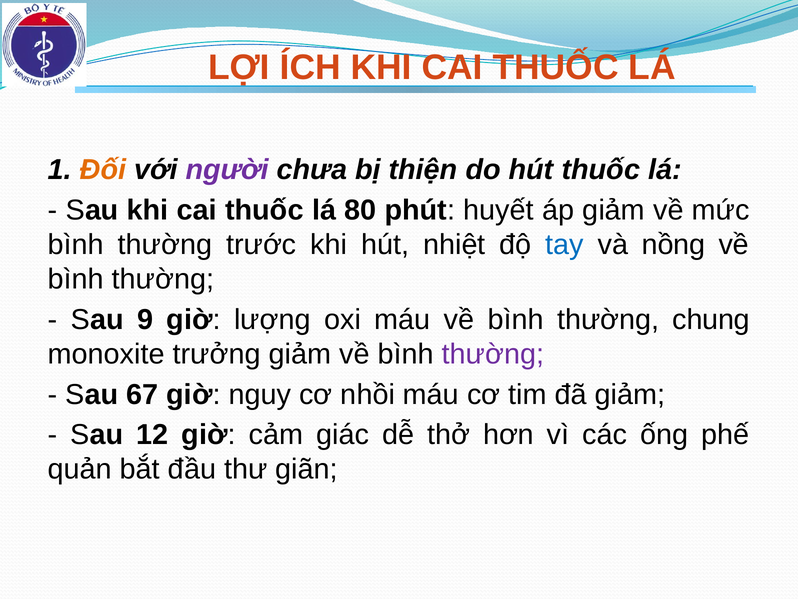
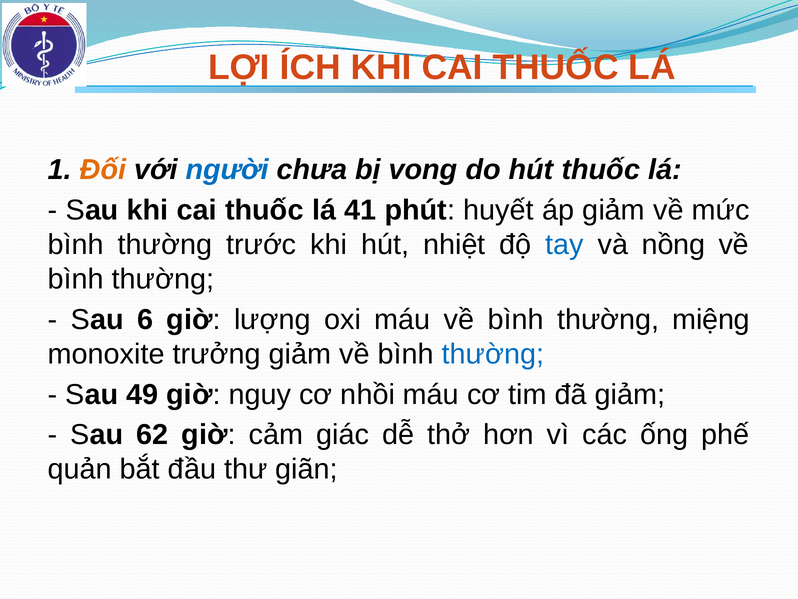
người colour: purple -> blue (227, 170)
thiện: thiện -> vong (423, 170)
80: 80 -> 41 (360, 210)
9: 9 -> 6 (145, 319)
chung: chung -> miệng (711, 319)
thường colour: purple -> blue (493, 354)
67: 67 -> 49 (142, 394)
12: 12 -> 62 (152, 435)
